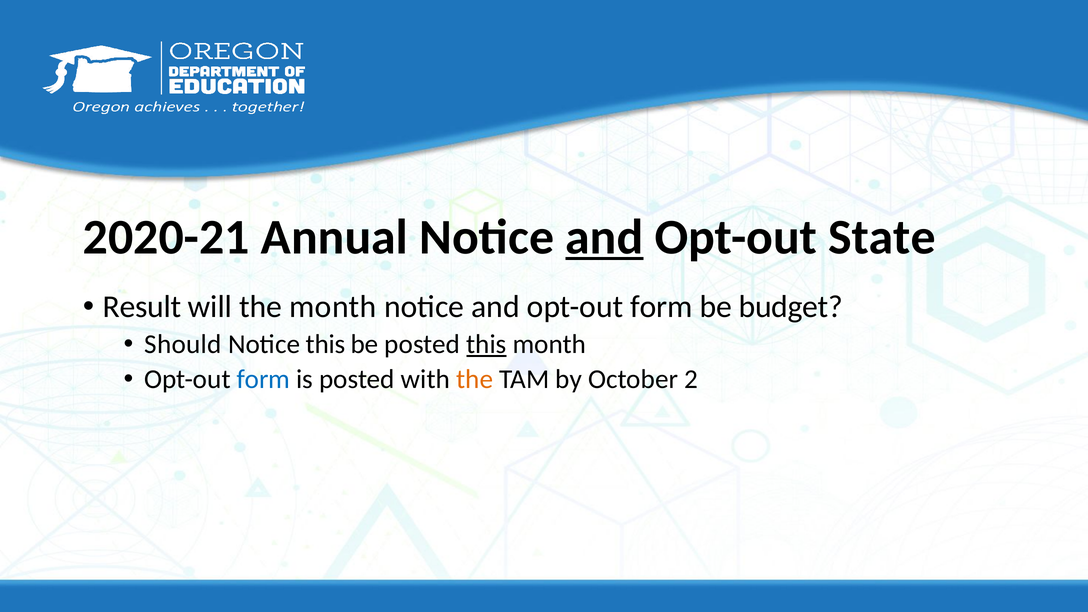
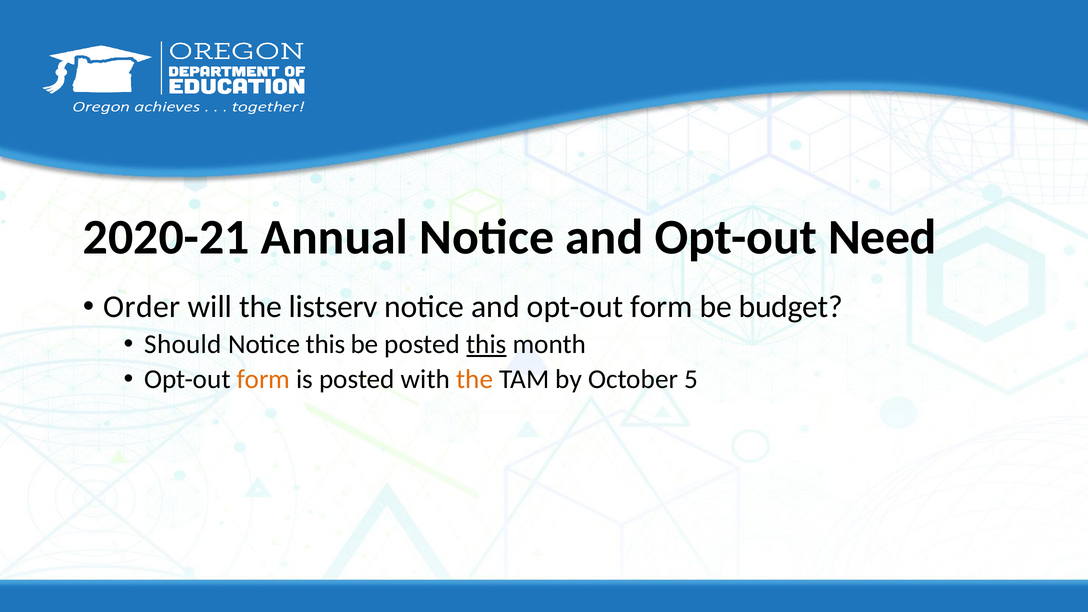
and underline: present -> none (604, 237)
State: State -> Need (882, 237)
Result: Result -> Order (142, 307)
the month: month -> listserv (333, 307)
form colour: blue -> orange (263, 379)
2: 2 -> 5 (691, 379)
